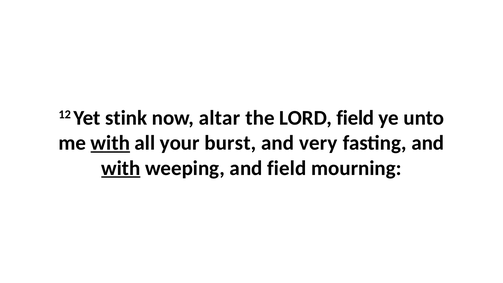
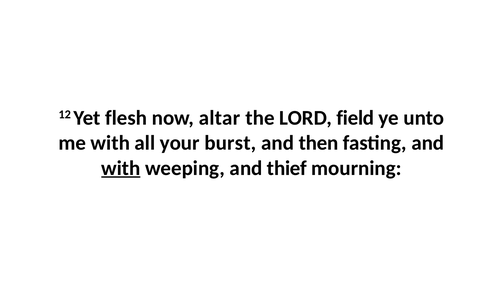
stink: stink -> flesh (126, 118)
with underline: present -> none (110, 143)
very: very -> then (319, 143)
and field: field -> thief (287, 168)
